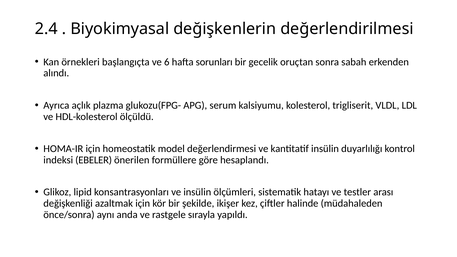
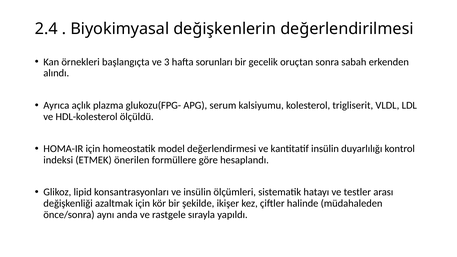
6: 6 -> 3 (167, 62)
EBELER: EBELER -> ETMEK (94, 160)
